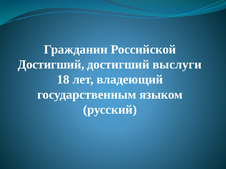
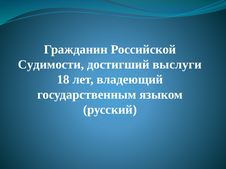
Достигший: Достигший -> Судимости (51, 65)
